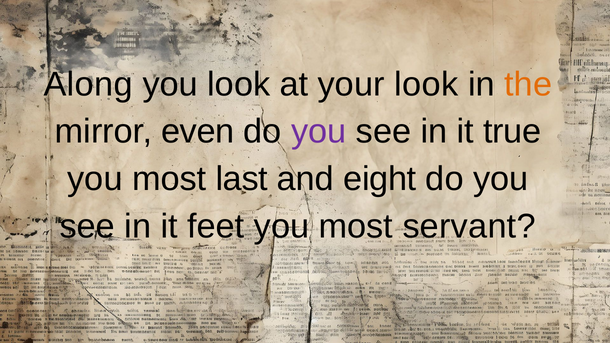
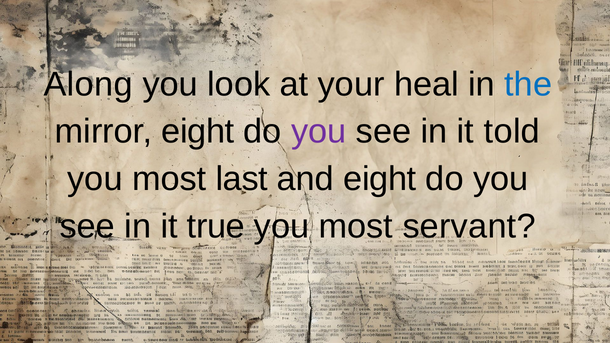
your look: look -> heal (426, 84)
the colour: orange -> blue (528, 84)
mirror even: even -> eight (198, 132)
true: true -> told (512, 132)
feet: feet -> true (216, 226)
